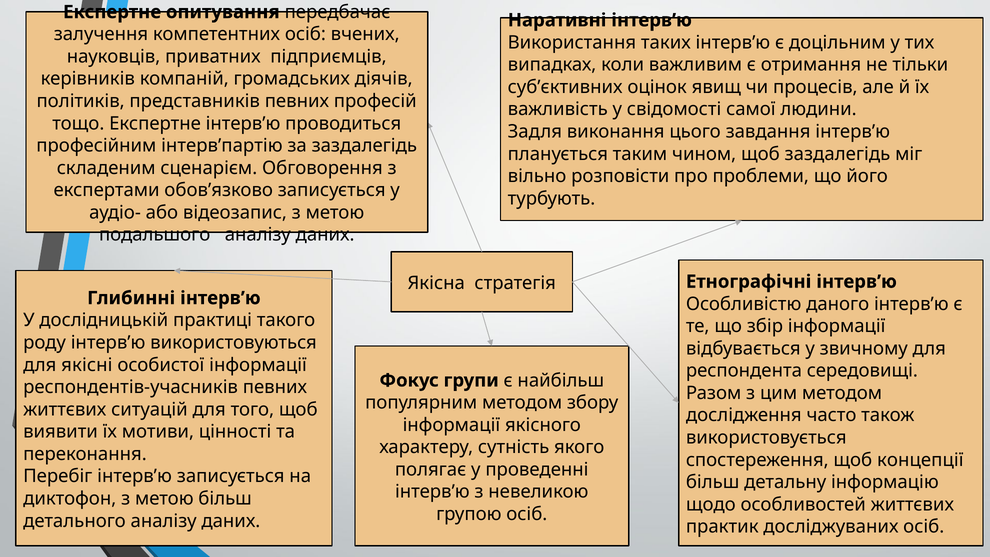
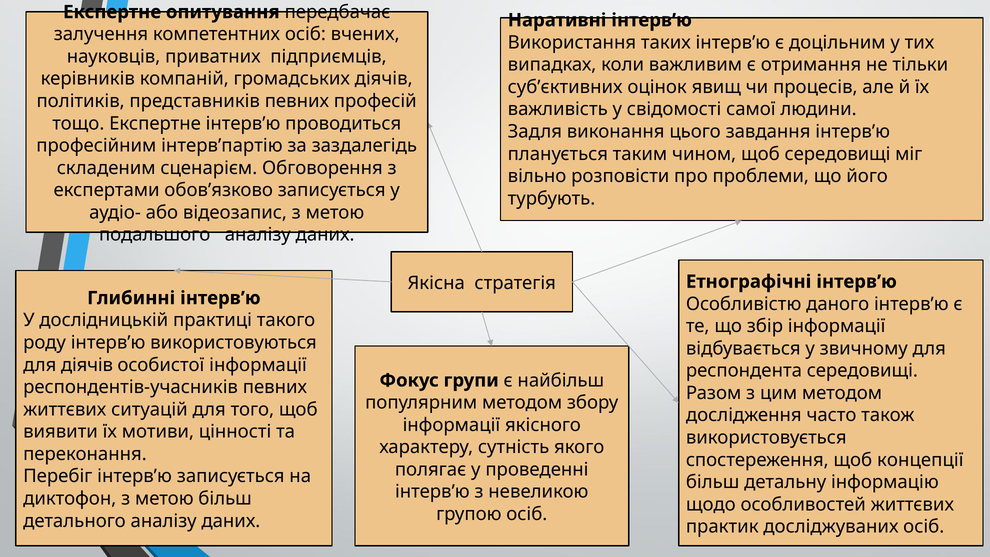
щоб заздалегідь: заздалегідь -> середовищі (838, 154)
для якісні: якісні -> діячів (87, 365)
